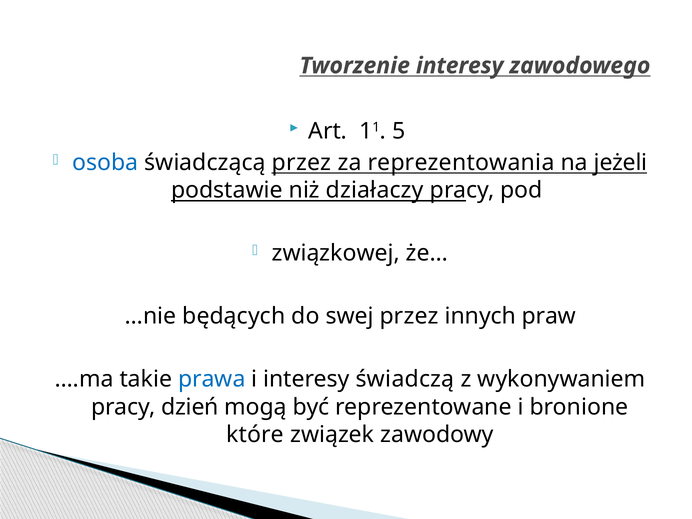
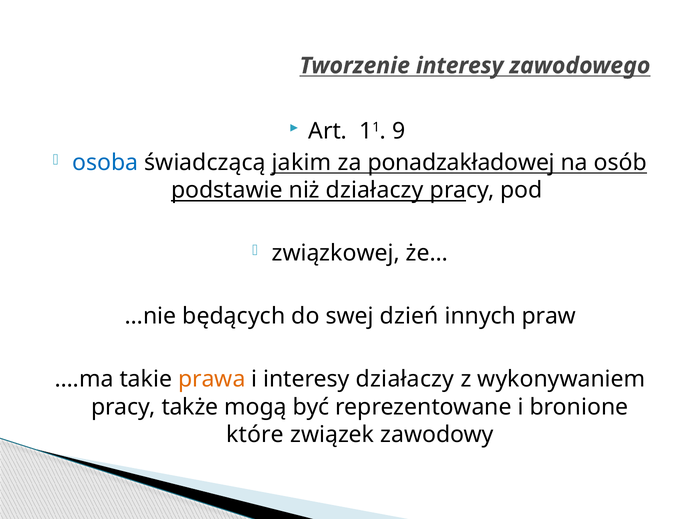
5: 5 -> 9 (399, 131)
świadczącą przez: przez -> jakim (302, 162)
reprezentowania: reprezentowania -> ponadzakładowej (461, 162)
jeżeli: jeżeli -> osób (620, 162)
swej przez: przez -> dzień (409, 316)
prawa colour: blue -> orange (212, 379)
interesy świadczą: świadczą -> działaczy (405, 379)
dzień: dzień -> także (190, 407)
